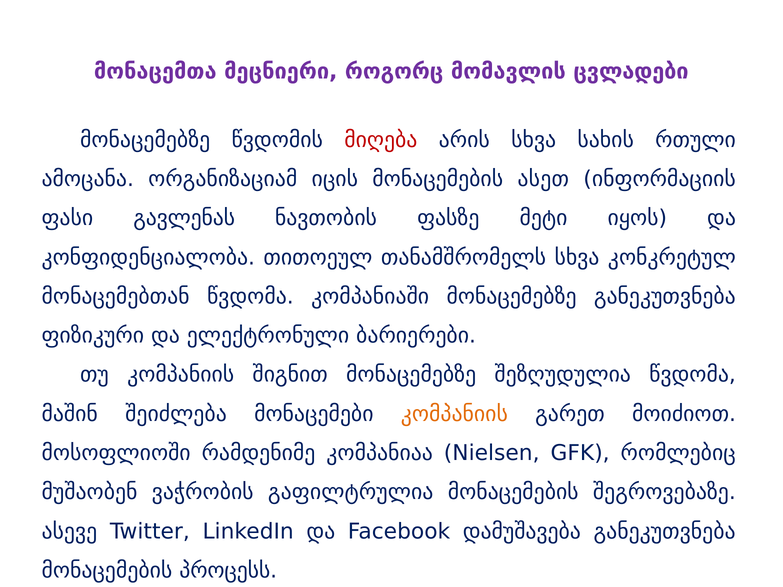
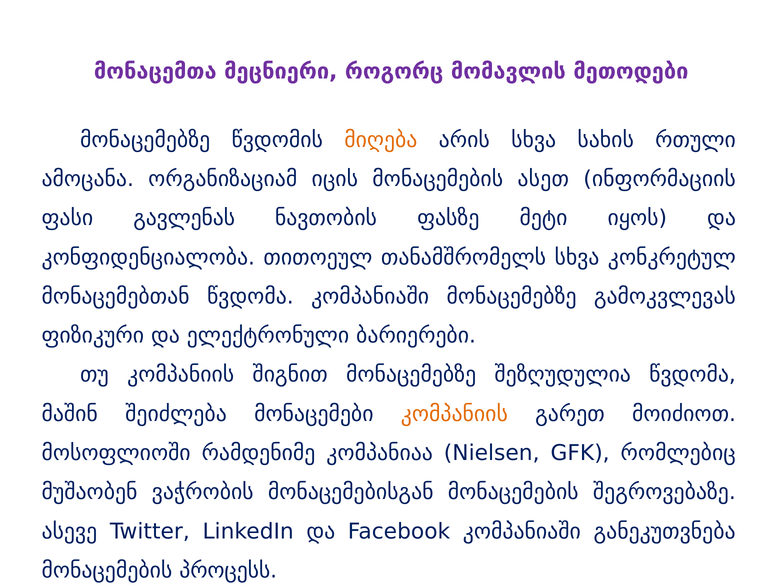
ცვლადები: ცვლადები -> მეთოდები (631, 72)
მიღება colour: red -> orange (381, 140)
მონაცემებზე განეკუთვნება: განეკუთვნება -> გამოკვლევას (665, 297)
გაფილტრულია: გაფილტრულია -> მონაცემებისგან (351, 492)
Facebook დამუშავება: დამუშავება -> კომპანიაში (522, 532)
